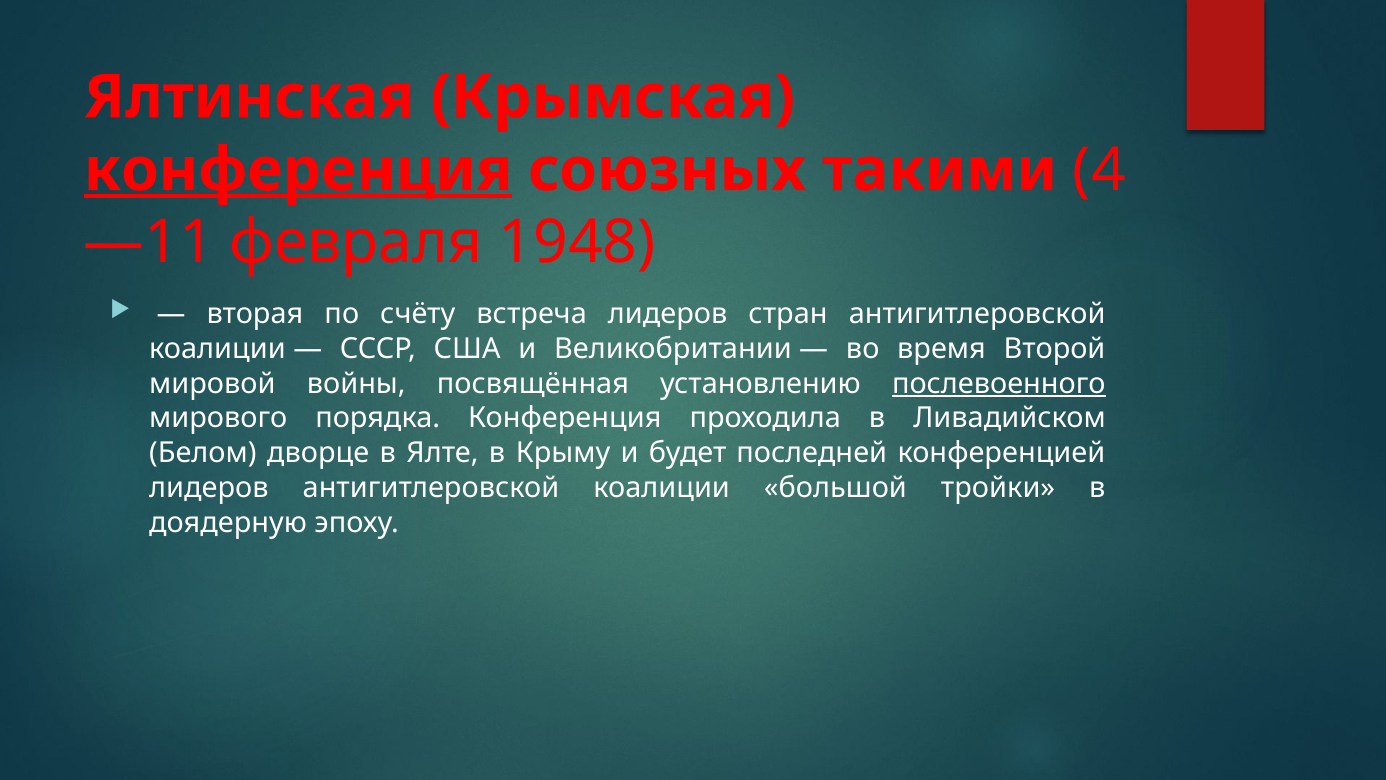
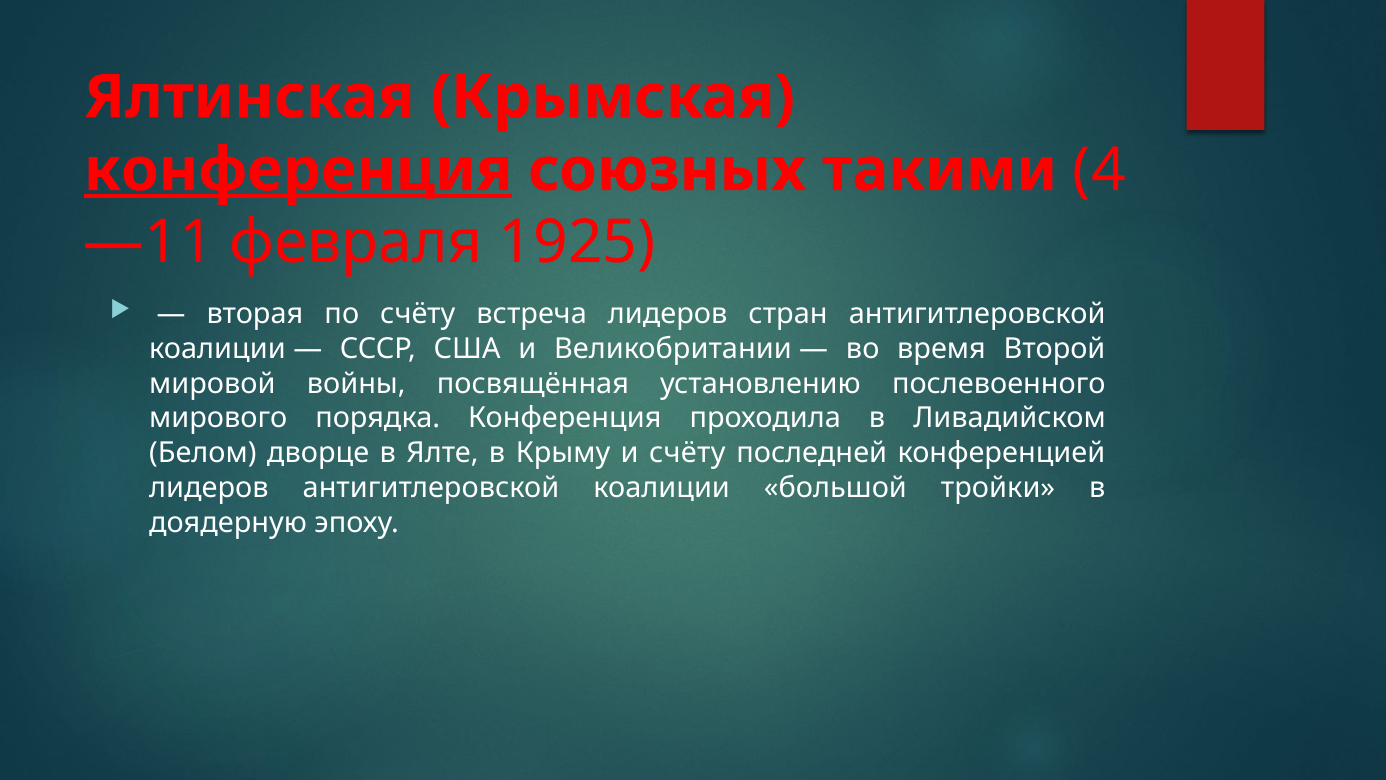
1948: 1948 -> 1925 (577, 243)
послевоенного underline: present -> none (999, 384)
и будет: будет -> счёту (687, 453)
